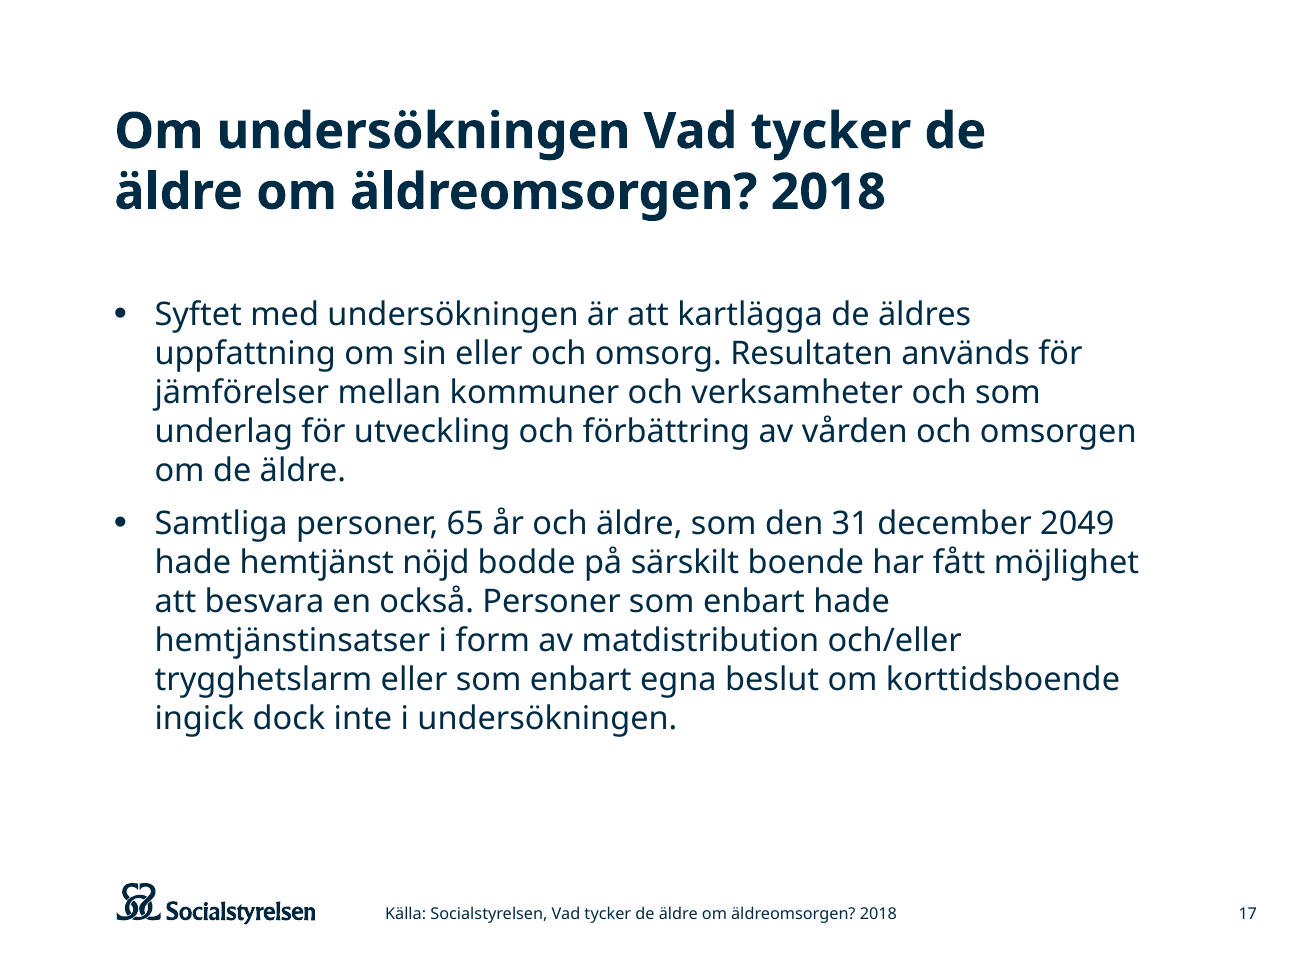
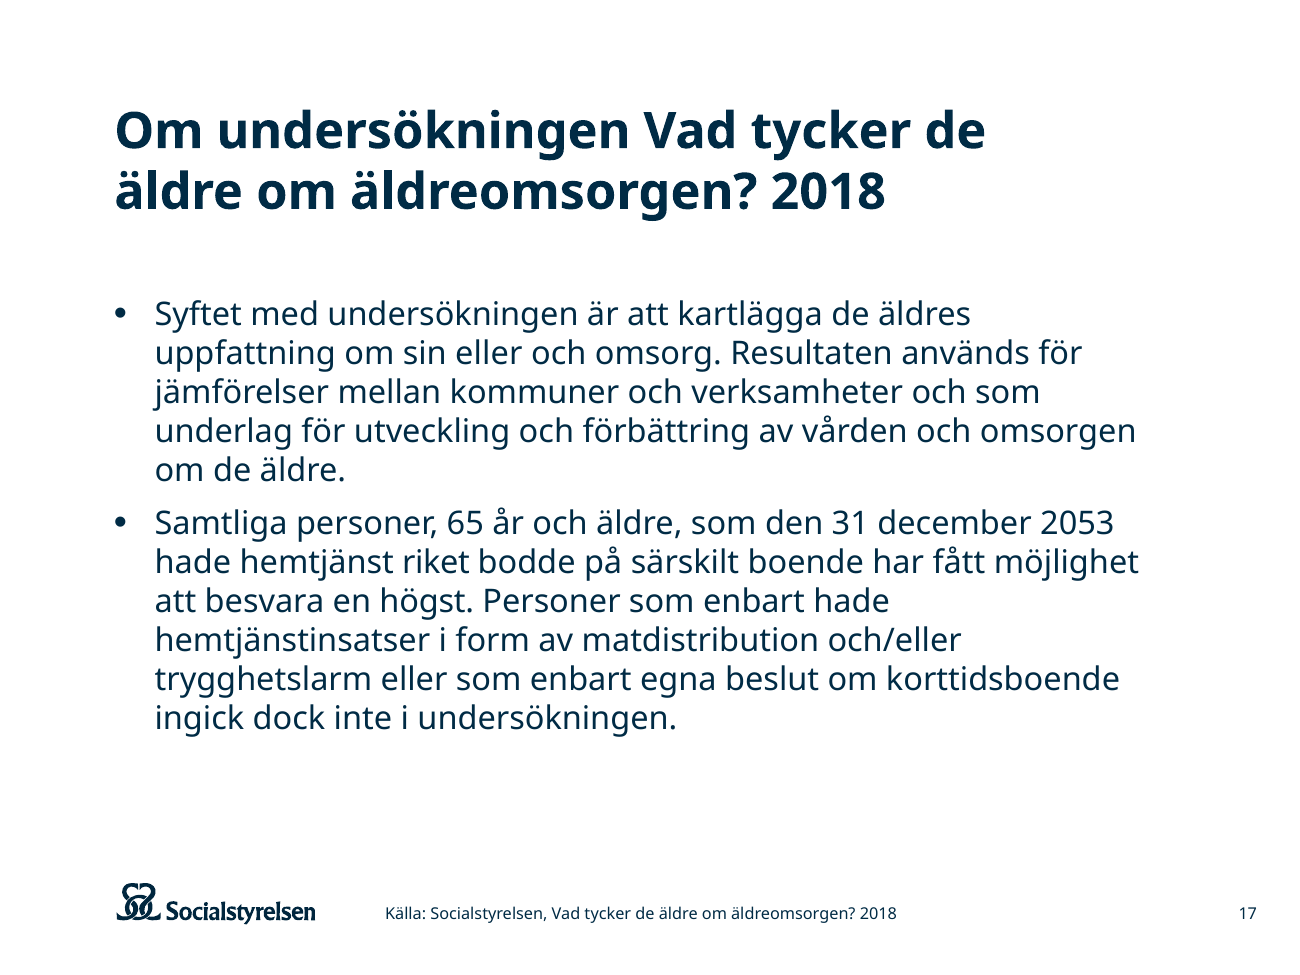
2049: 2049 -> 2053 (1077, 524)
nöjd: nöjd -> riket (436, 563)
också: också -> högst (427, 602)
